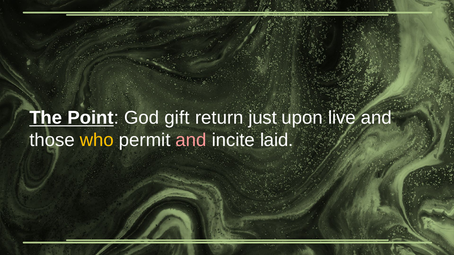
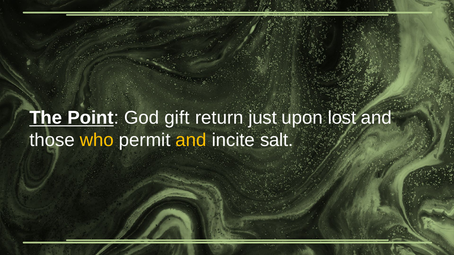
live: live -> lost (342, 118)
and colour: pink -> yellow (191, 140)
laid: laid -> salt (277, 140)
